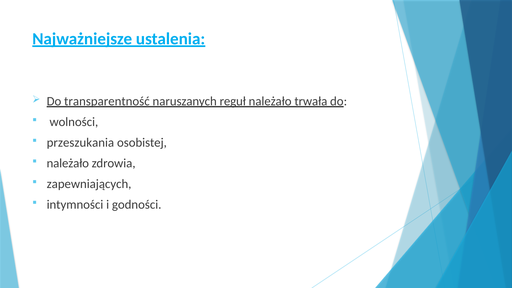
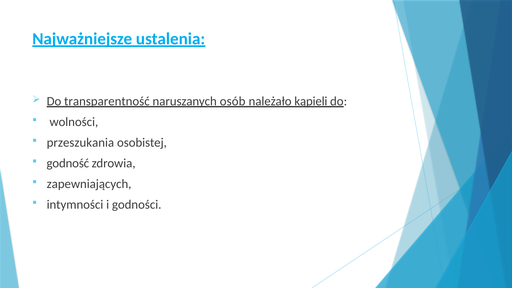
reguł: reguł -> osób (233, 101)
trwała: trwała -> kąpieli (311, 101)
należało: należało -> godność (68, 163)
